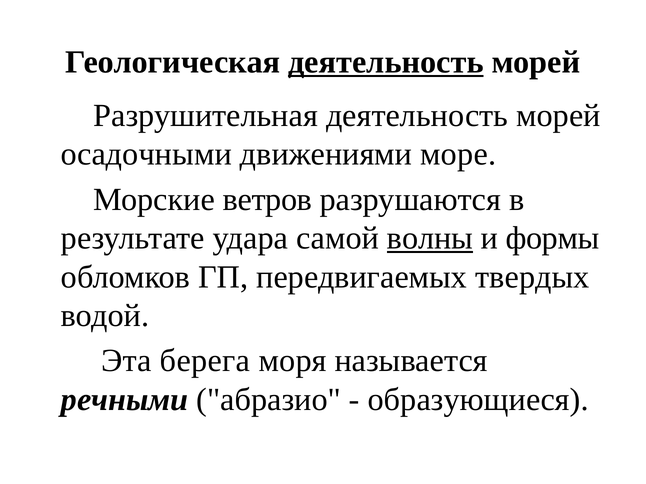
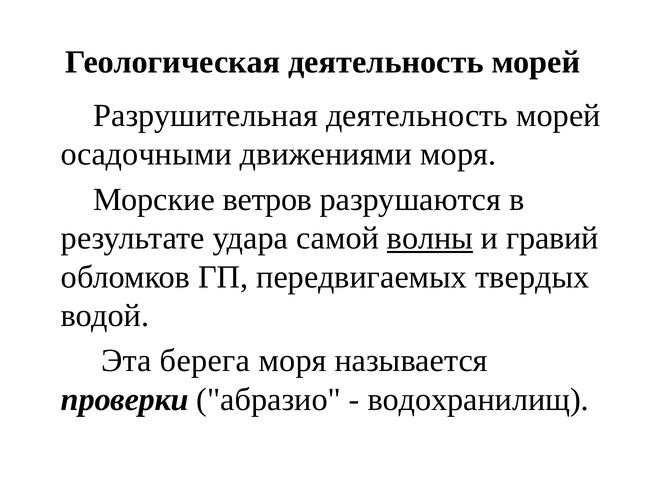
деятельность underline: present -> none (386, 62)
движениями море: море -> моря (458, 154)
формы: формы -> гравий (552, 238)
речными: речными -> проверки (125, 400)
образующиеся: образующиеся -> водохранилищ (478, 400)
